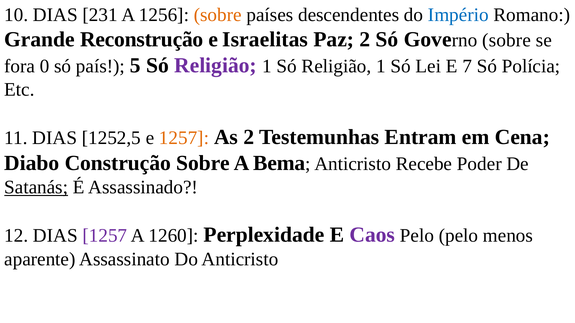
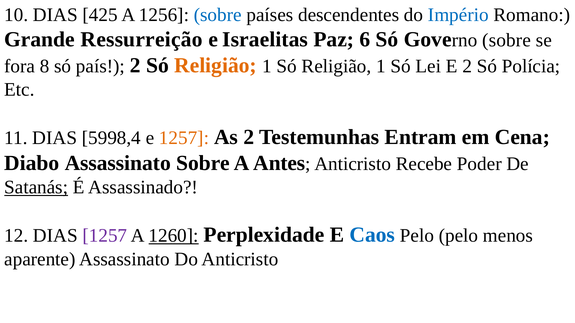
231: 231 -> 425 (100, 15)
sobre colour: orange -> blue (218, 15)
Reconstrução: Reconstrução -> Ressurreição (142, 40)
Paz 2: 2 -> 6 (365, 40)
0: 0 -> 8 (45, 66)
país 5: 5 -> 2 (135, 65)
Religião colour: purple -> orange (216, 65)
E 7: 7 -> 2 (467, 66)
1252,5: 1252,5 -> 5998,4 (111, 138)
Diabo Construção: Construção -> Assassinato (118, 163)
Bema: Bema -> Antes (279, 163)
1260 underline: none -> present (174, 236)
Caos colour: purple -> blue (372, 235)
